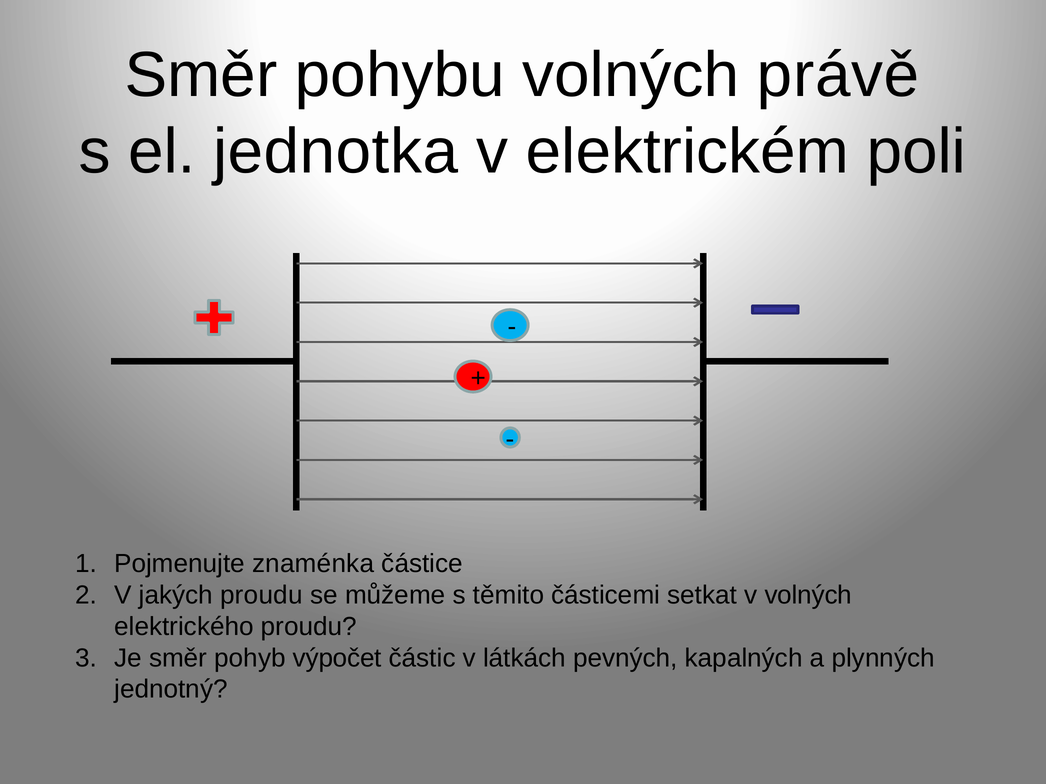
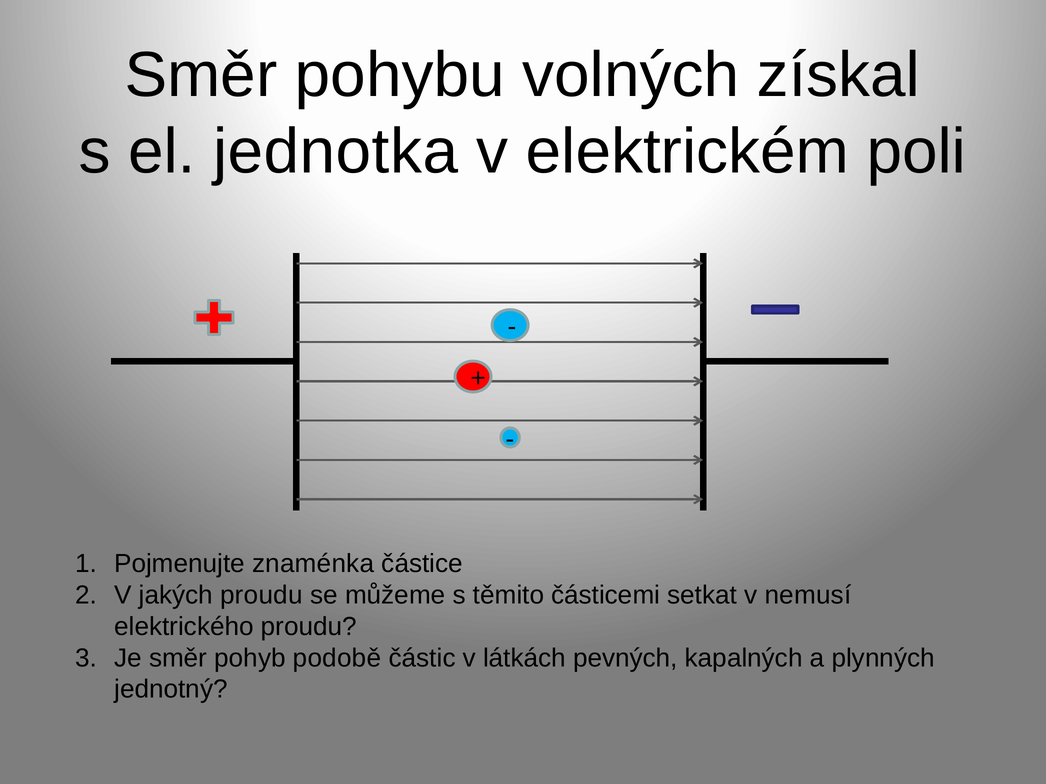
právě: právě -> získal (838, 75)
v volných: volných -> nemusí (808, 596)
výpočet: výpočet -> podobě (337, 658)
